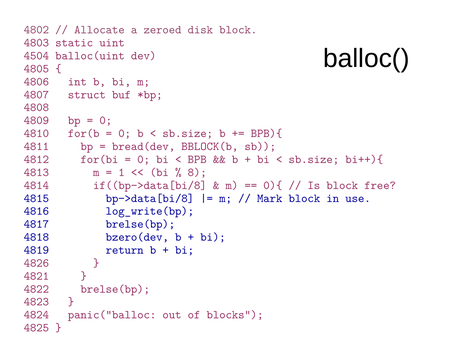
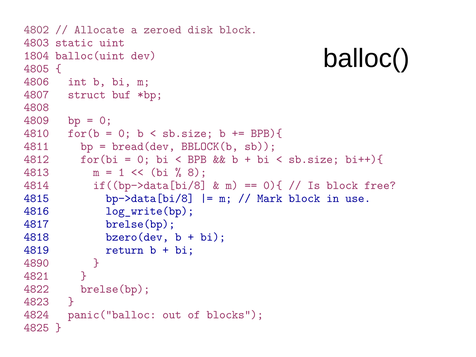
4504: 4504 -> 1804 (36, 56)
4826: 4826 -> 4890 (36, 263)
